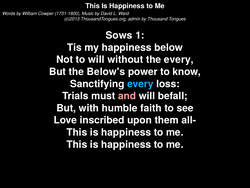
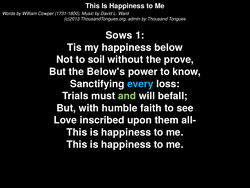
to will: will -> soil (96, 59)
the every: every -> prove (179, 59)
and colour: pink -> light green (127, 96)
